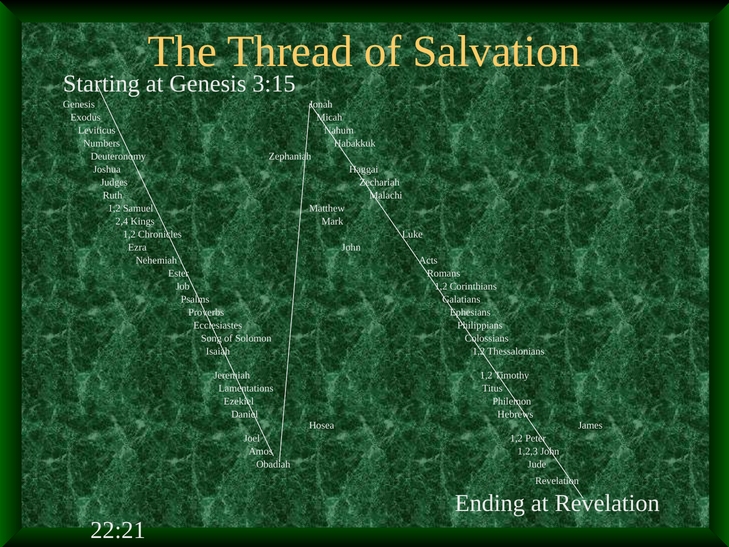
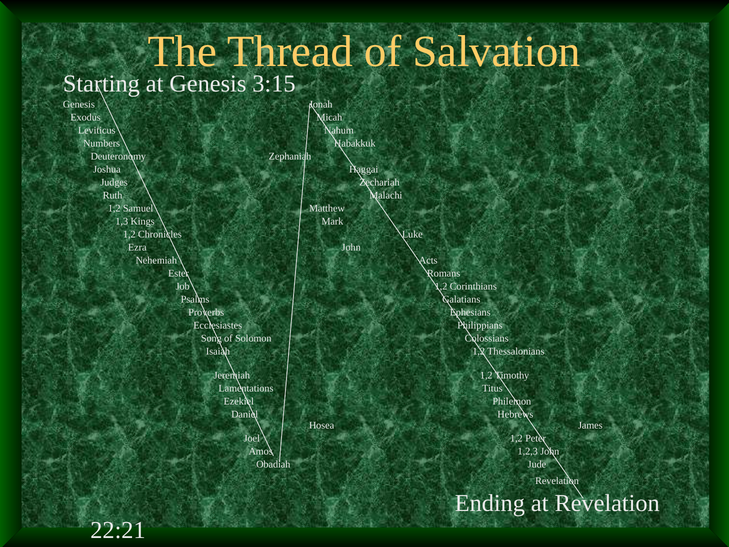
2,4: 2,4 -> 1,3 (122, 221)
